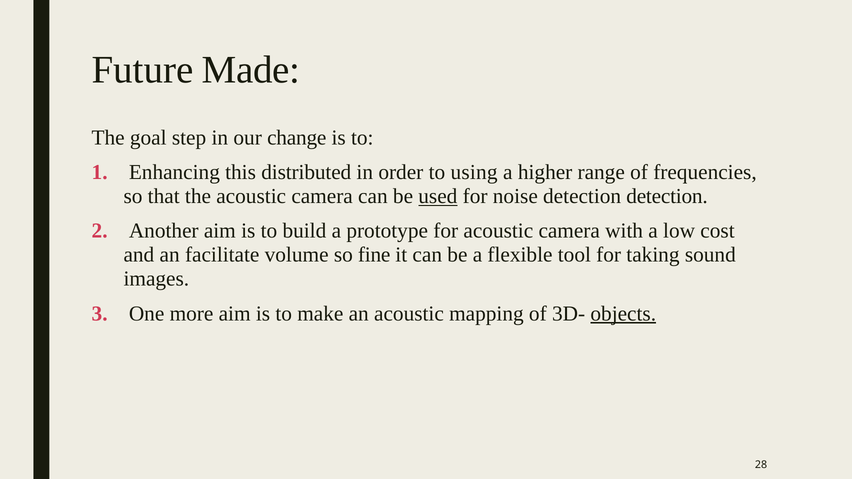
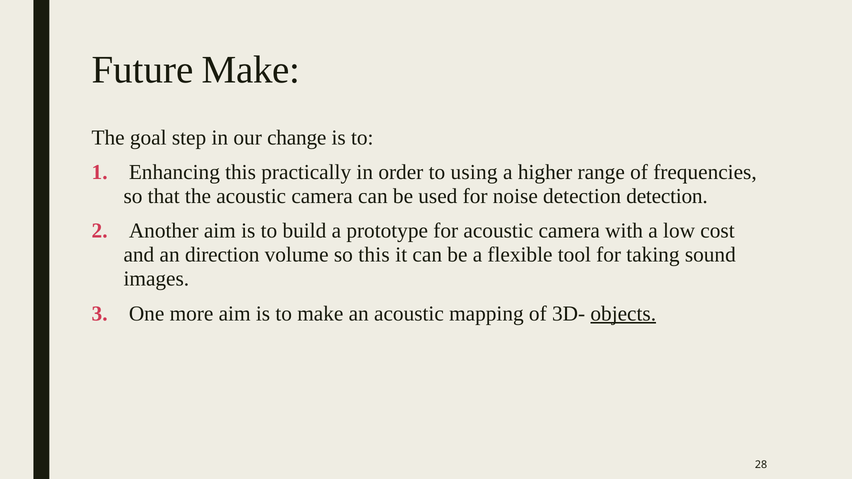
Future Made: Made -> Make (251, 70)
distributed: distributed -> practically (306, 172)
used underline: present -> none (438, 196)
facilitate: facilitate -> direction (222, 255)
so fine: fine -> this (374, 255)
